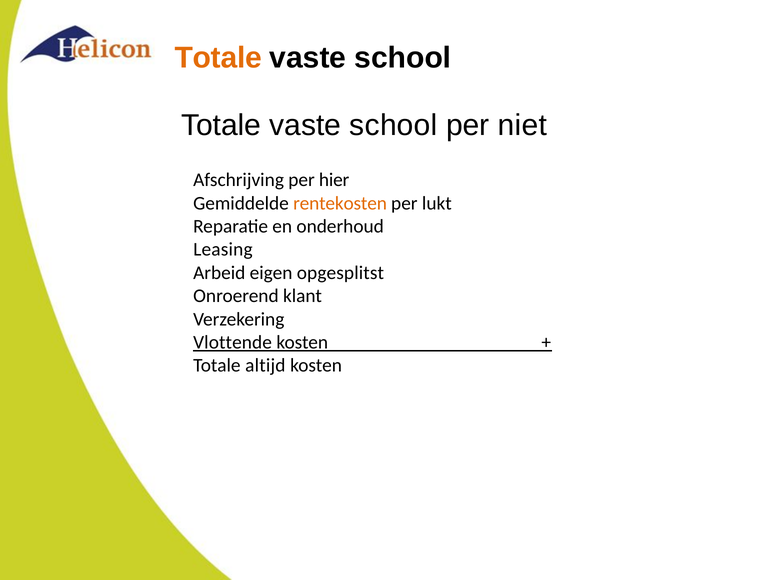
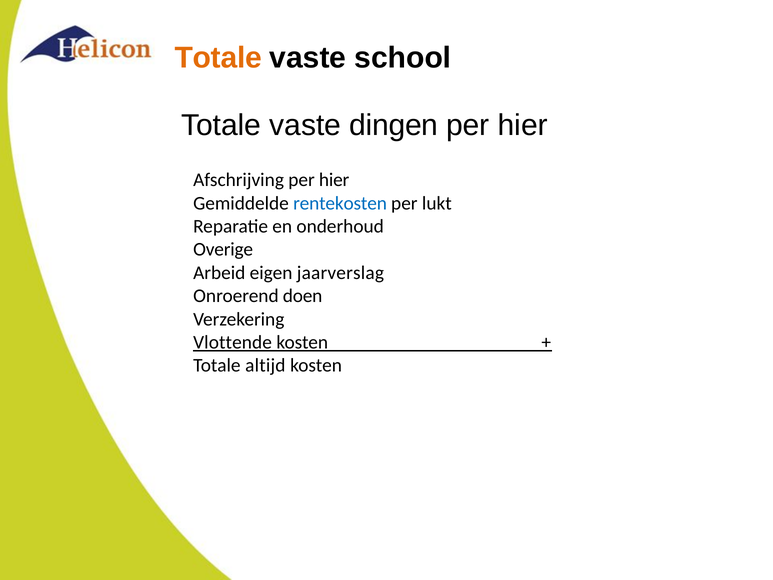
school: school -> dingen (394, 125)
niet: niet -> hier (523, 125)
rentekosten colour: orange -> blue (340, 203)
Leasing: Leasing -> Overige (223, 249)
opgesplitst: opgesplitst -> jaarverslag (340, 273)
klant: klant -> doen (303, 296)
